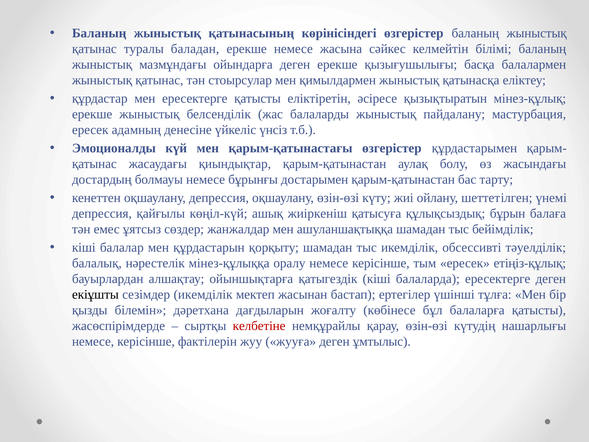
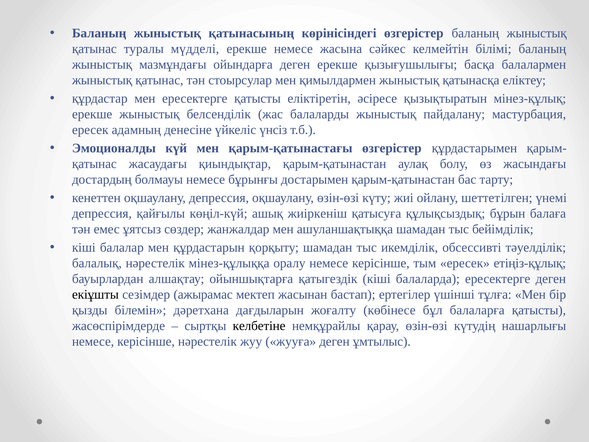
баладан: баладан -> мүдделі (195, 49)
сезімдер икемділік: икемділік -> ажырамас (203, 294)
келбетіне colour: red -> black (259, 326)
керісінше фактілерін: фактілерін -> нәрестелік (207, 341)
